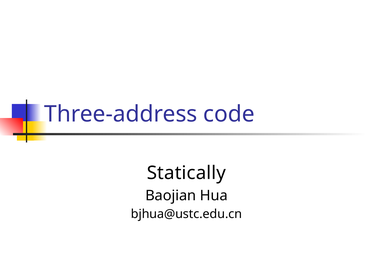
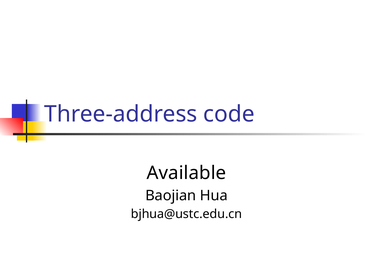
Statically: Statically -> Available (186, 173)
